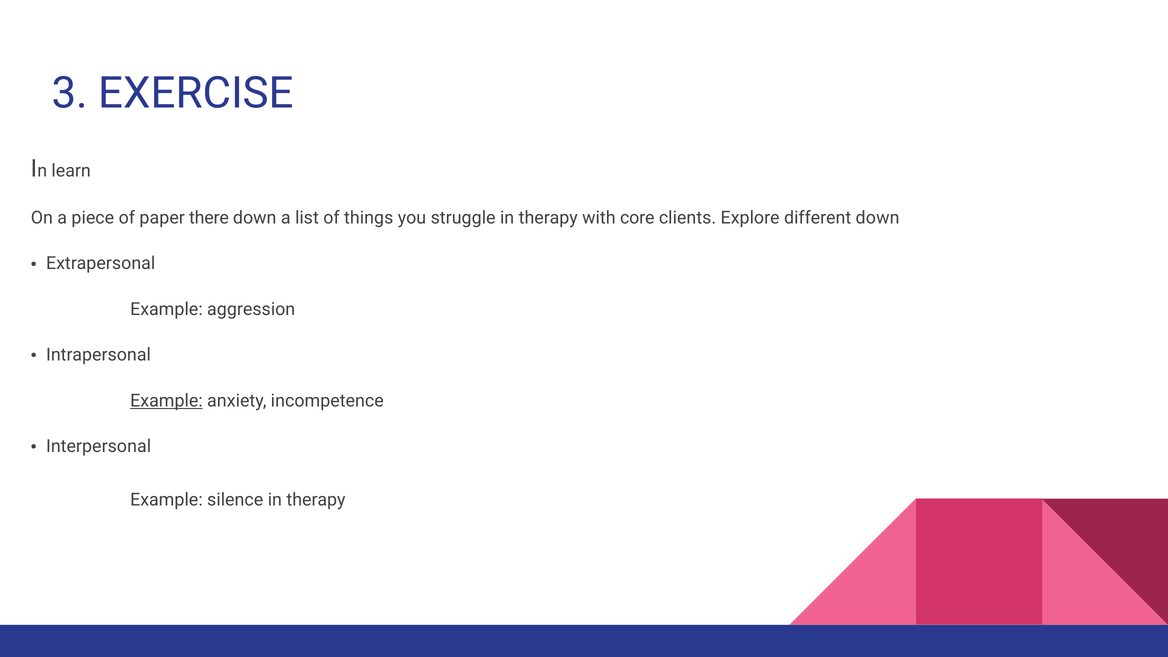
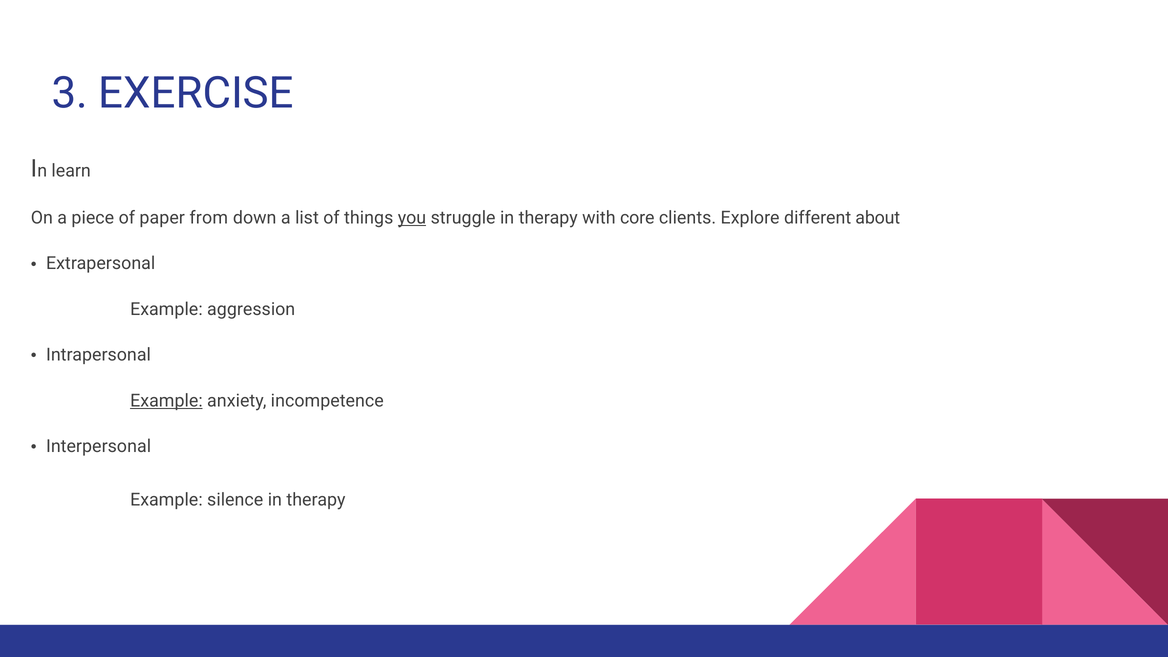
there: there -> from (209, 218)
you underline: none -> present (412, 218)
different down: down -> about (878, 218)
